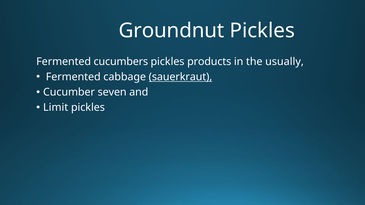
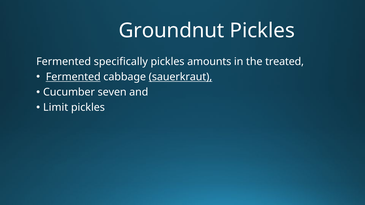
cucumbers: cucumbers -> specifically (121, 62)
products: products -> amounts (209, 62)
usually: usually -> treated (285, 62)
Fermented underline: none -> present (73, 77)
